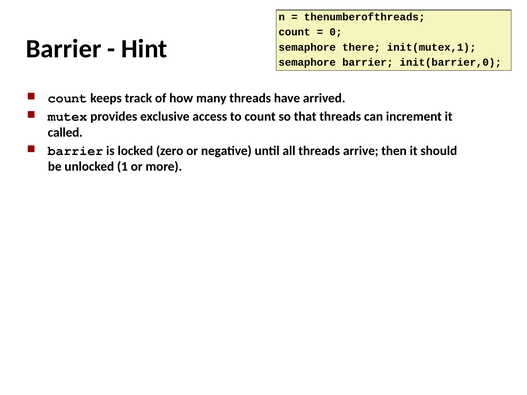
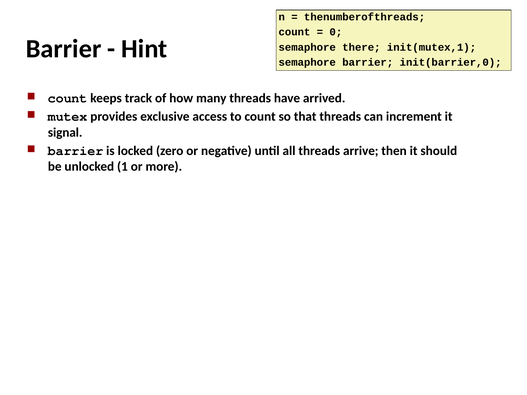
called: called -> signal (65, 132)
